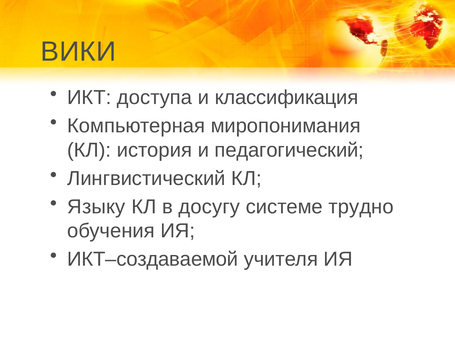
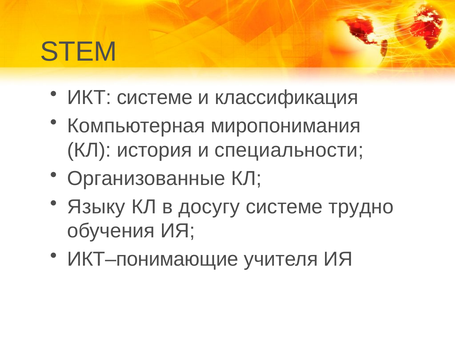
ВИКИ: ВИКИ -> STEM (79, 52)
ИКТ доступа: доступа -> системе (155, 98)
педагогический: педагогический -> специальности (289, 150)
Лингвистический: Лингвистический -> Организованные (146, 178)
ИКТ–создаваемой: ИКТ–создаваемой -> ИКТ–понимающие (153, 259)
